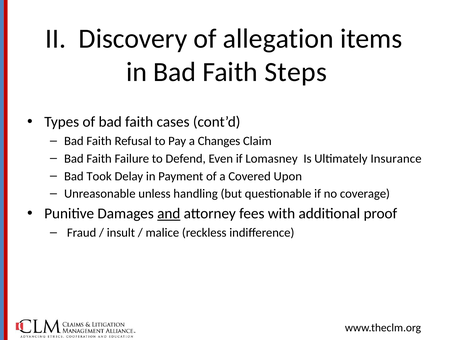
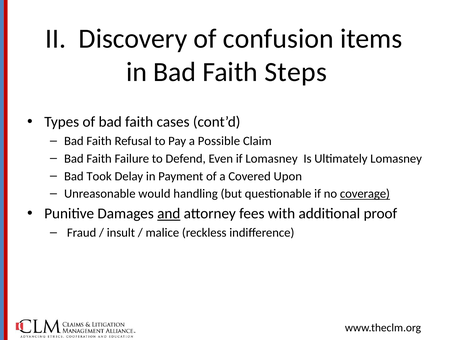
allegation: allegation -> confusion (278, 39)
Changes: Changes -> Possible (219, 141)
Ultimately Insurance: Insurance -> Lomasney (396, 159)
unless: unless -> would (154, 194)
coverage underline: none -> present (365, 194)
